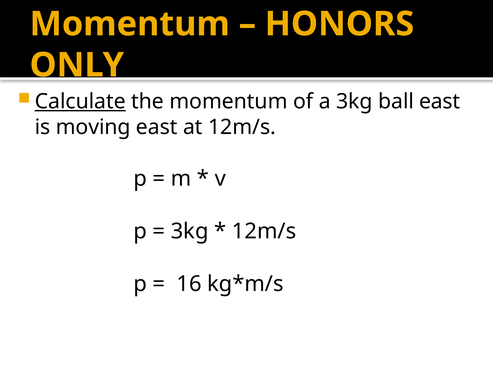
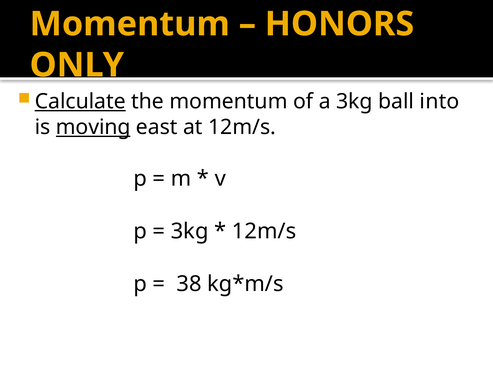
ball east: east -> into (440, 101)
moving underline: none -> present (93, 127)
16: 16 -> 38 (189, 284)
